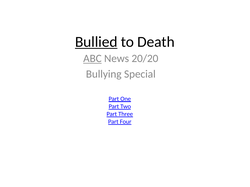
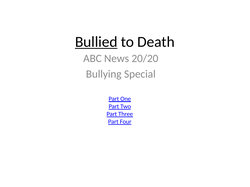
ABC underline: present -> none (92, 59)
